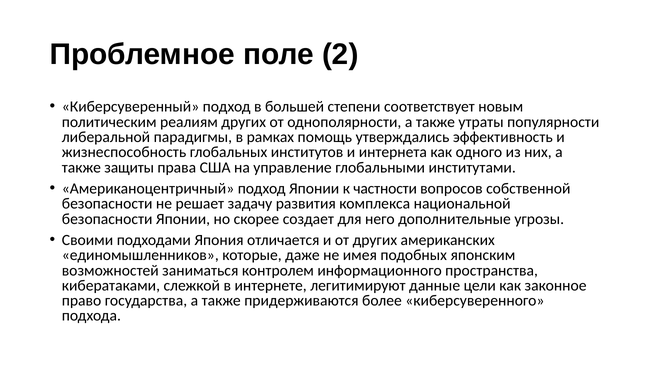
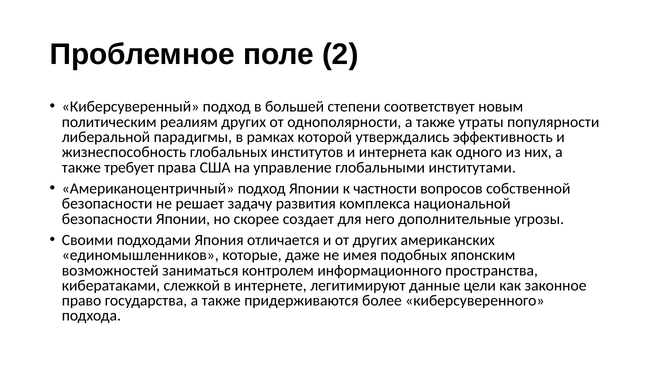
помощь: помощь -> которой (325, 137)
защиты: защиты -> требует (129, 167)
